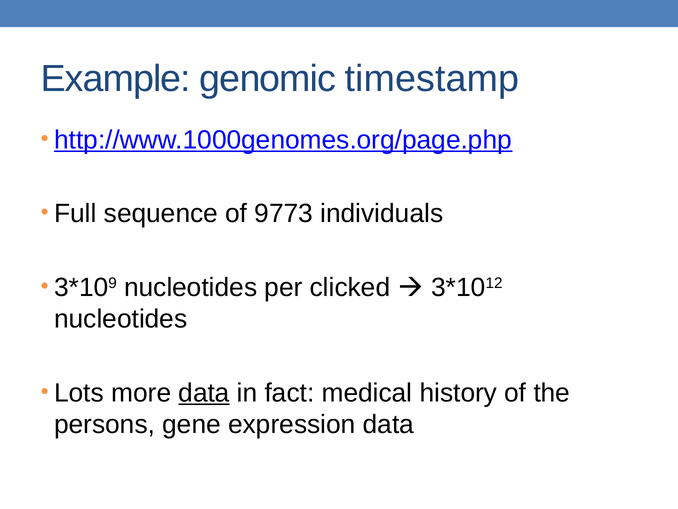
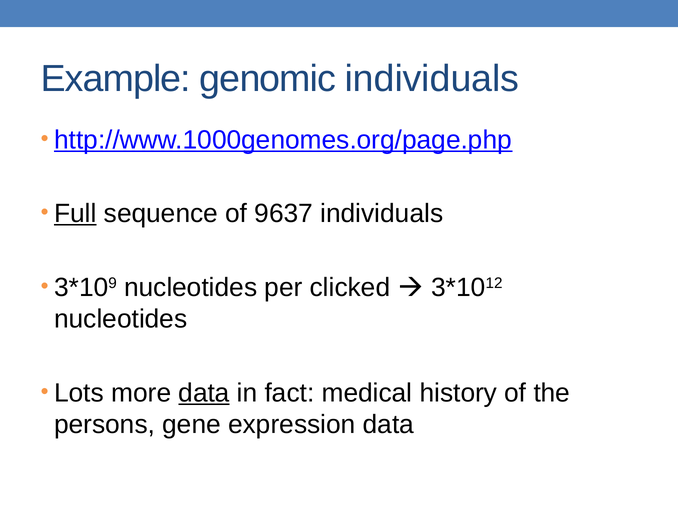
genomic timestamp: timestamp -> individuals (432, 79)
Full underline: none -> present (75, 213)
9773: 9773 -> 9637 (284, 213)
